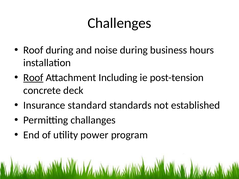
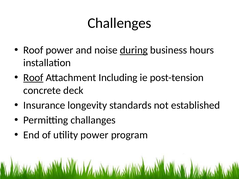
Roof during: during -> power (60, 50)
during underline: none -> present (134, 50)
standard: standard -> longevity (87, 105)
